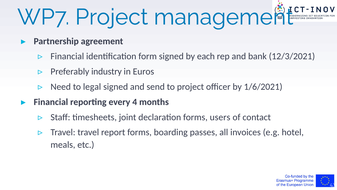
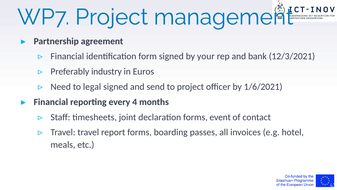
each: each -> your (206, 56)
users: users -> event (220, 117)
